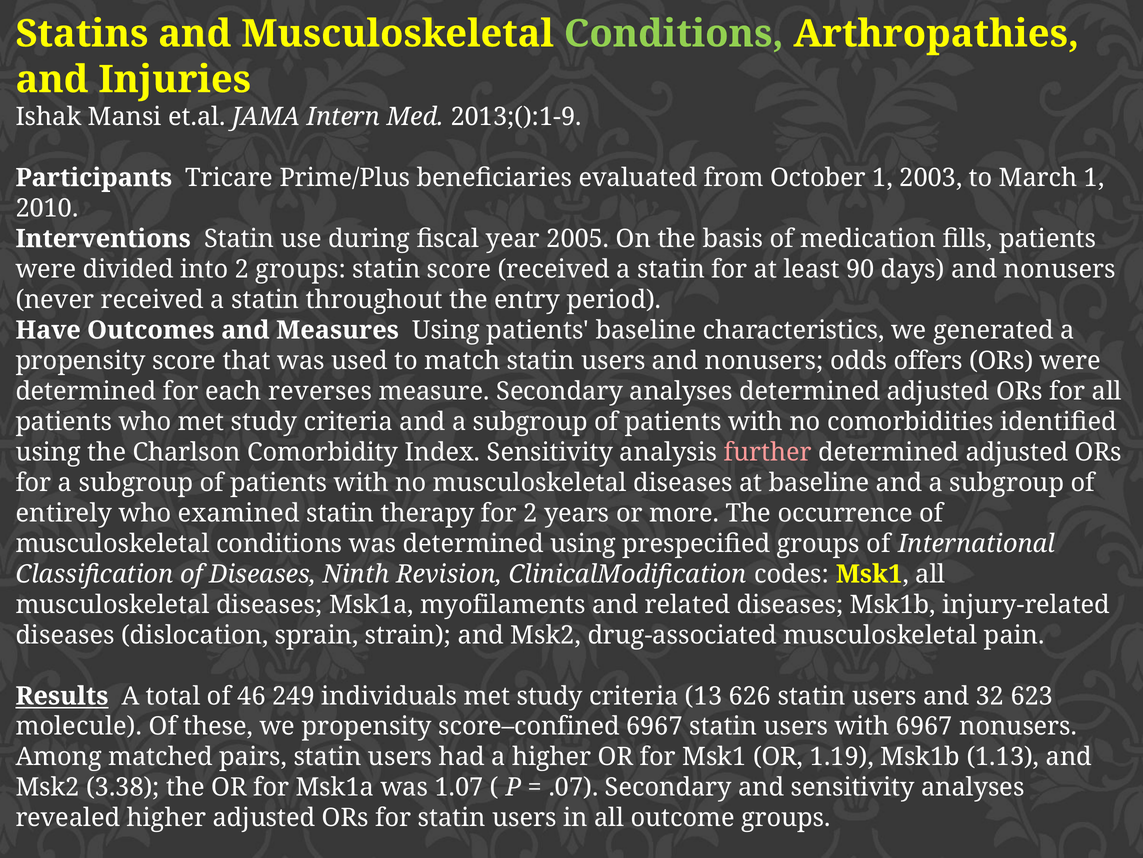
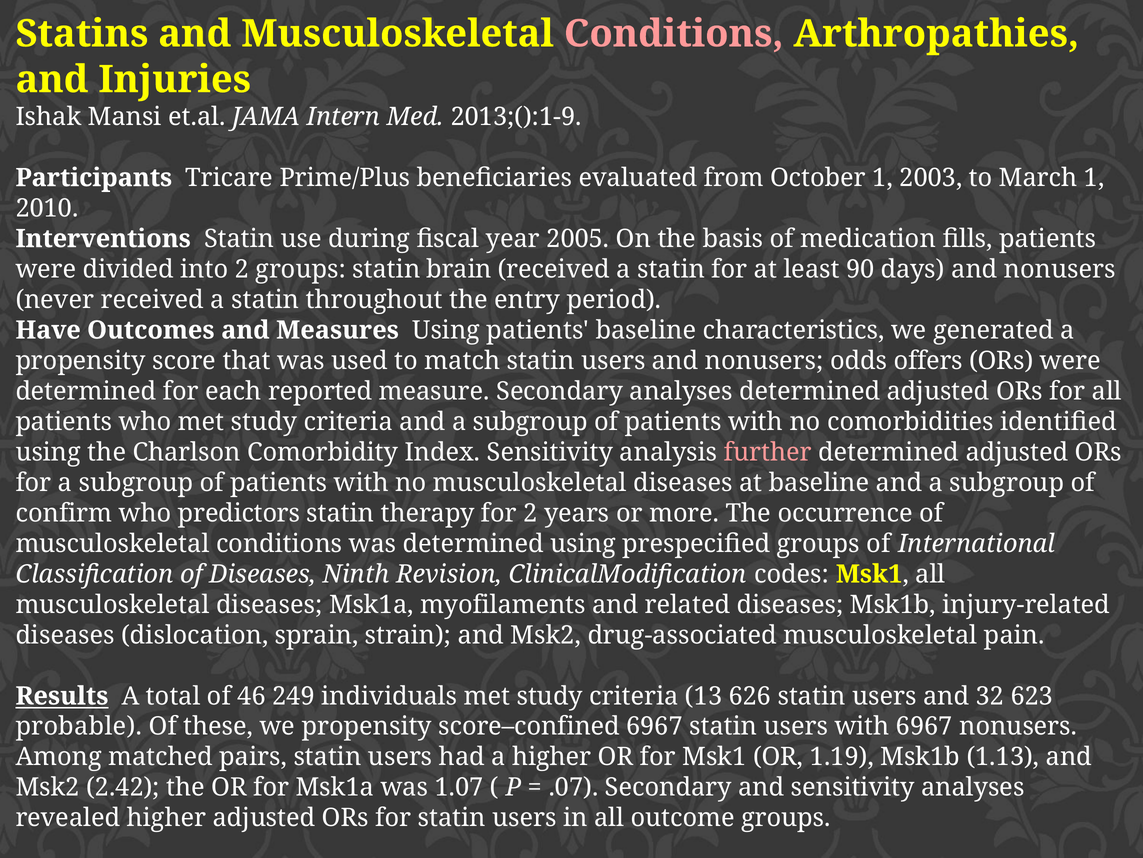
Conditions colour: light green -> pink (674, 34)
statin score: score -> brain (459, 269)
reverses: reverses -> reported (320, 391)
entirely: entirely -> confirm (64, 513)
examined: examined -> predictors (239, 513)
molecule: molecule -> probable (79, 726)
3.38: 3.38 -> 2.42 (123, 787)
